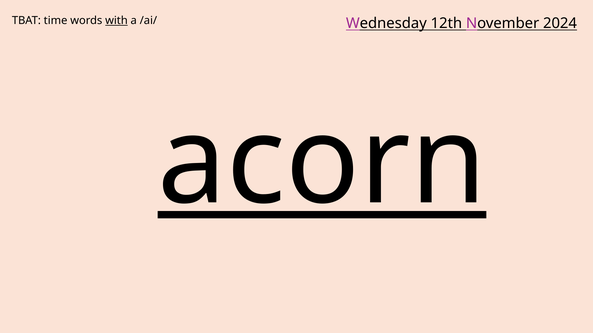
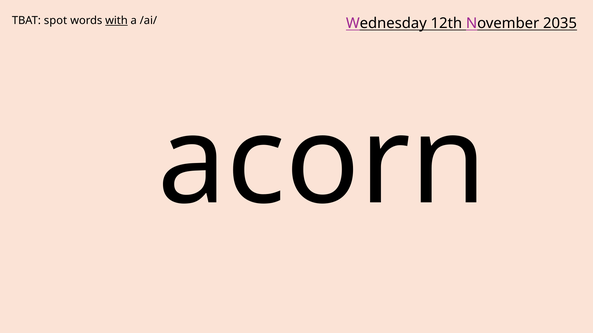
time: time -> spot (56, 21)
2024: 2024 -> 2035 (560, 23)
acorn underline: present -> none (322, 162)
